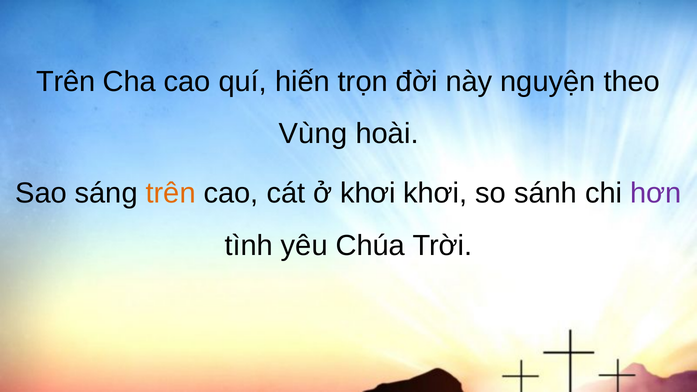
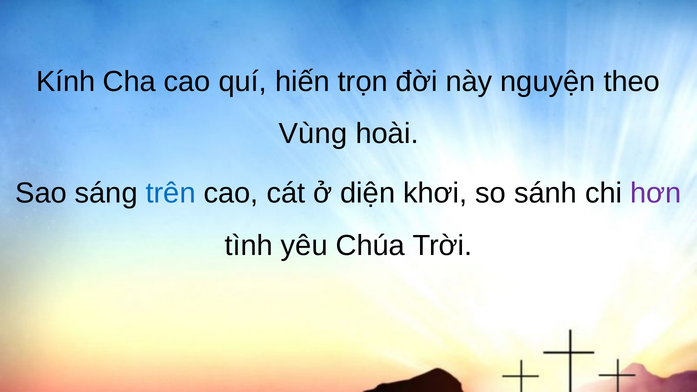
Trên: Trên -> Kính (66, 82)
trên colour: orange -> blue (171, 193)
ở khơi: khơi -> diện (368, 193)
